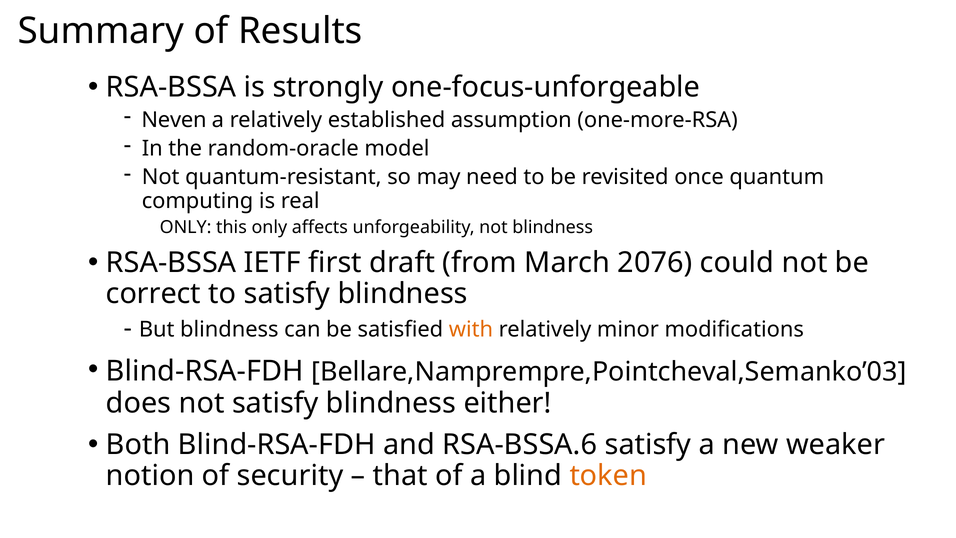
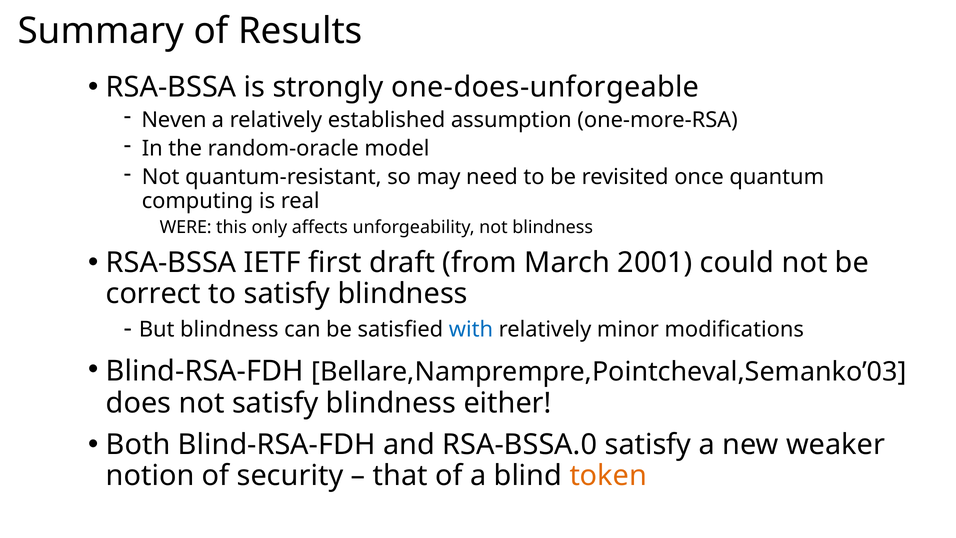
one-focus-unforgeable: one-focus-unforgeable -> one-does-unforgeable (545, 87)
ONLY: ONLY -> WERE (186, 227)
2076: 2076 -> 2001 (655, 262)
with colour: orange -> blue (471, 329)
RSA-BSSA.6: RSA-BSSA.6 -> RSA-BSSA.0 (520, 444)
